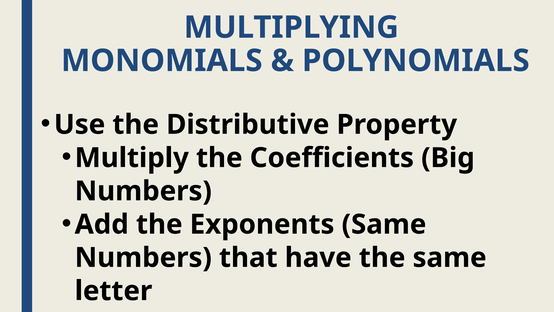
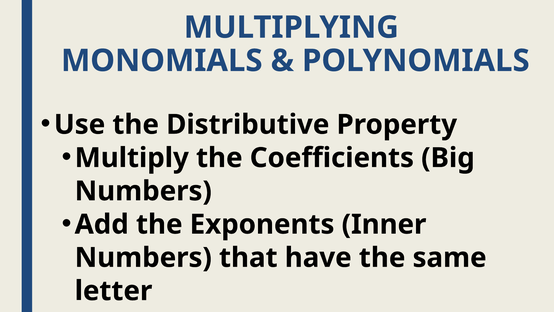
Exponents Same: Same -> Inner (384, 224)
